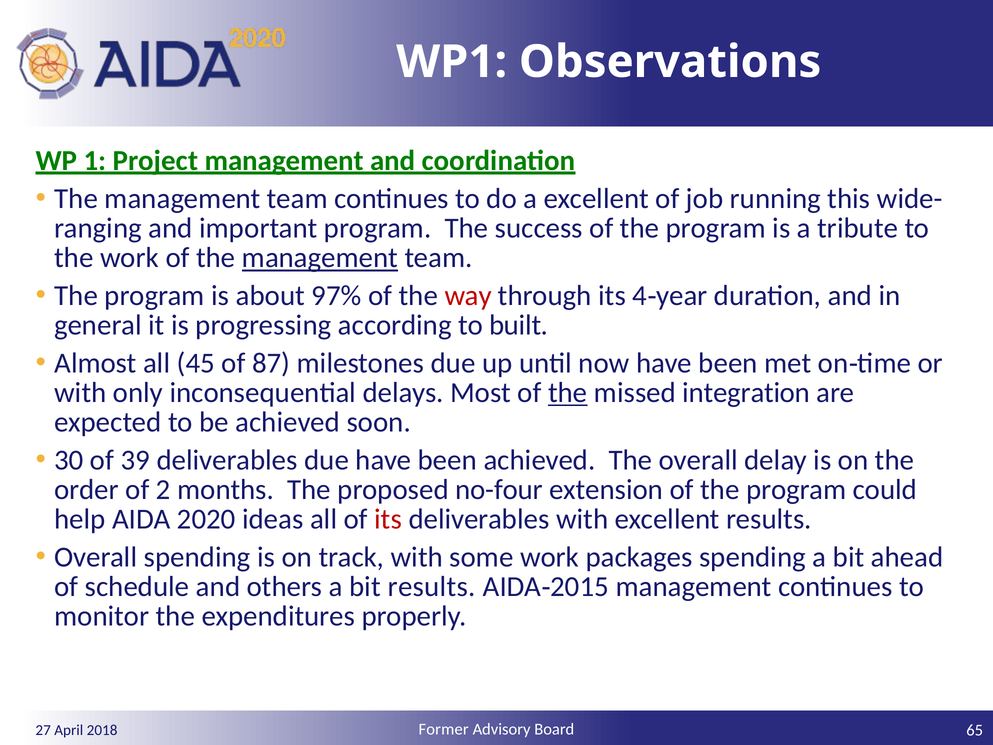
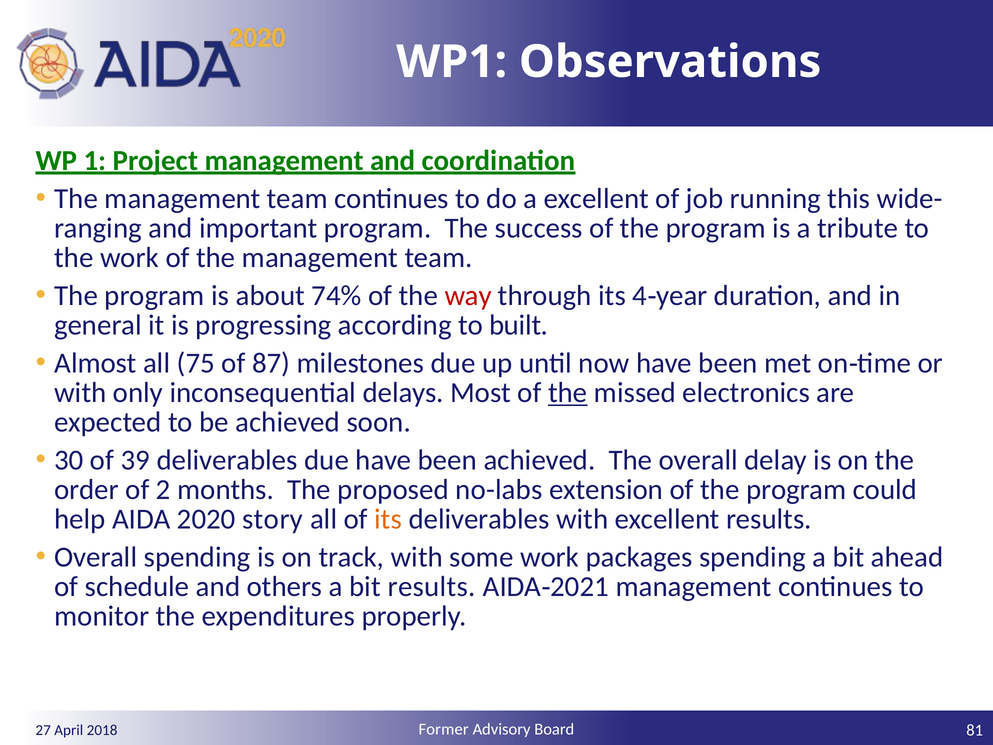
management underline: present -> none (320, 258)
97%: 97% -> 74% (336, 296)
45: 45 -> 75 (196, 363)
integration: integration -> electronics (746, 393)
no-four: no-four -> no-labs (499, 490)
ideas: ideas -> story (273, 519)
its colour: red -> orange (388, 519)
2015: 2015 -> 2021 (580, 587)
65: 65 -> 81 (975, 730)
